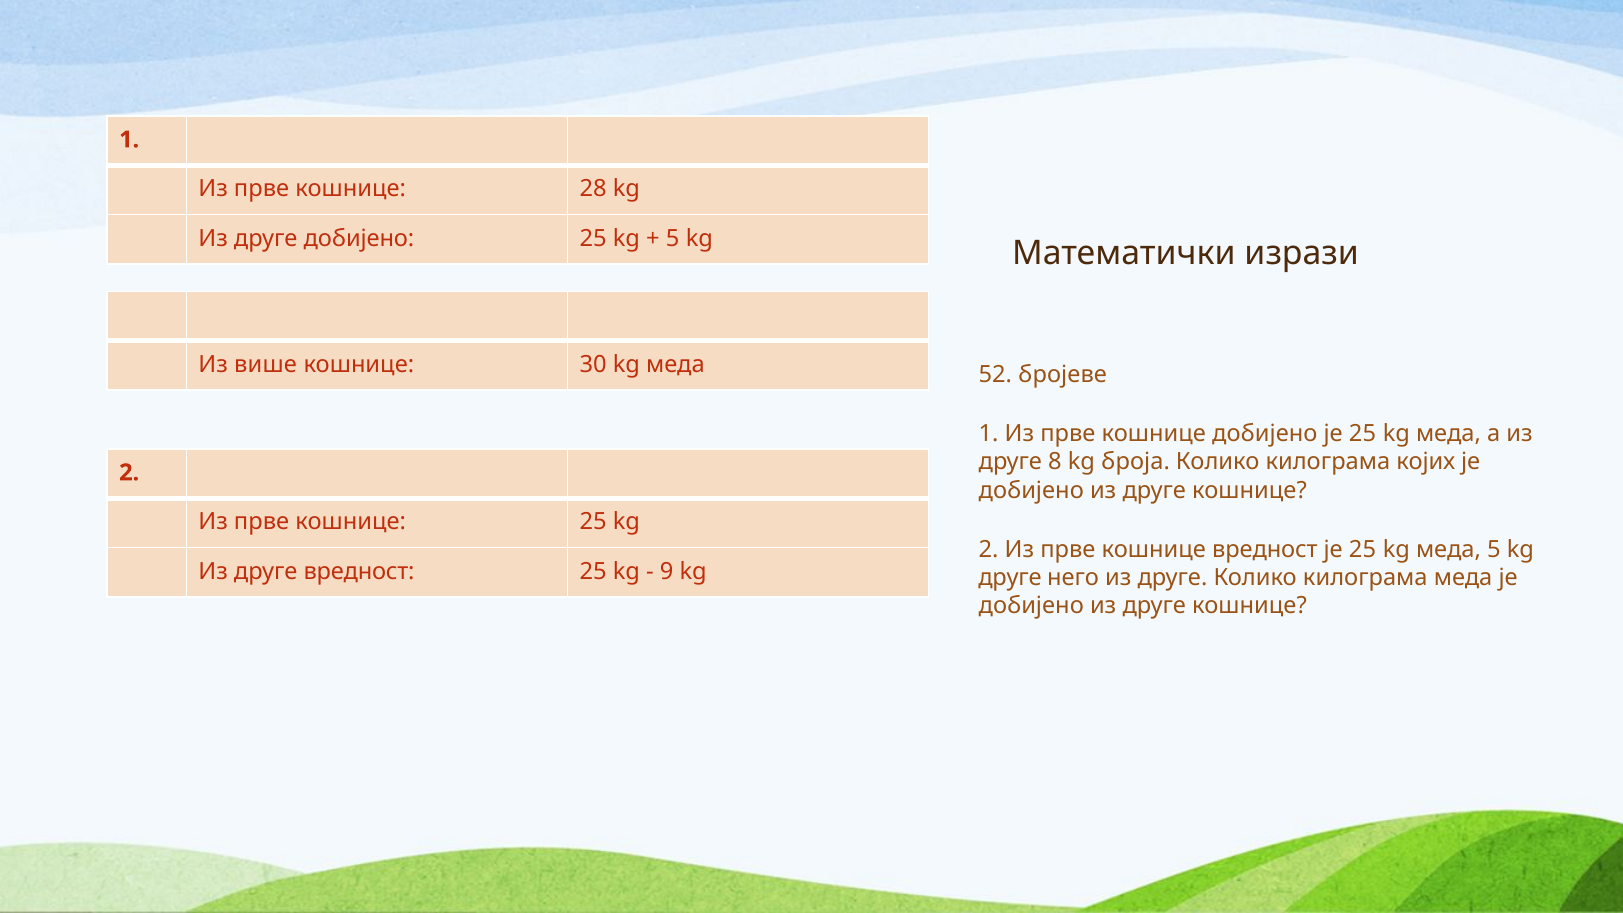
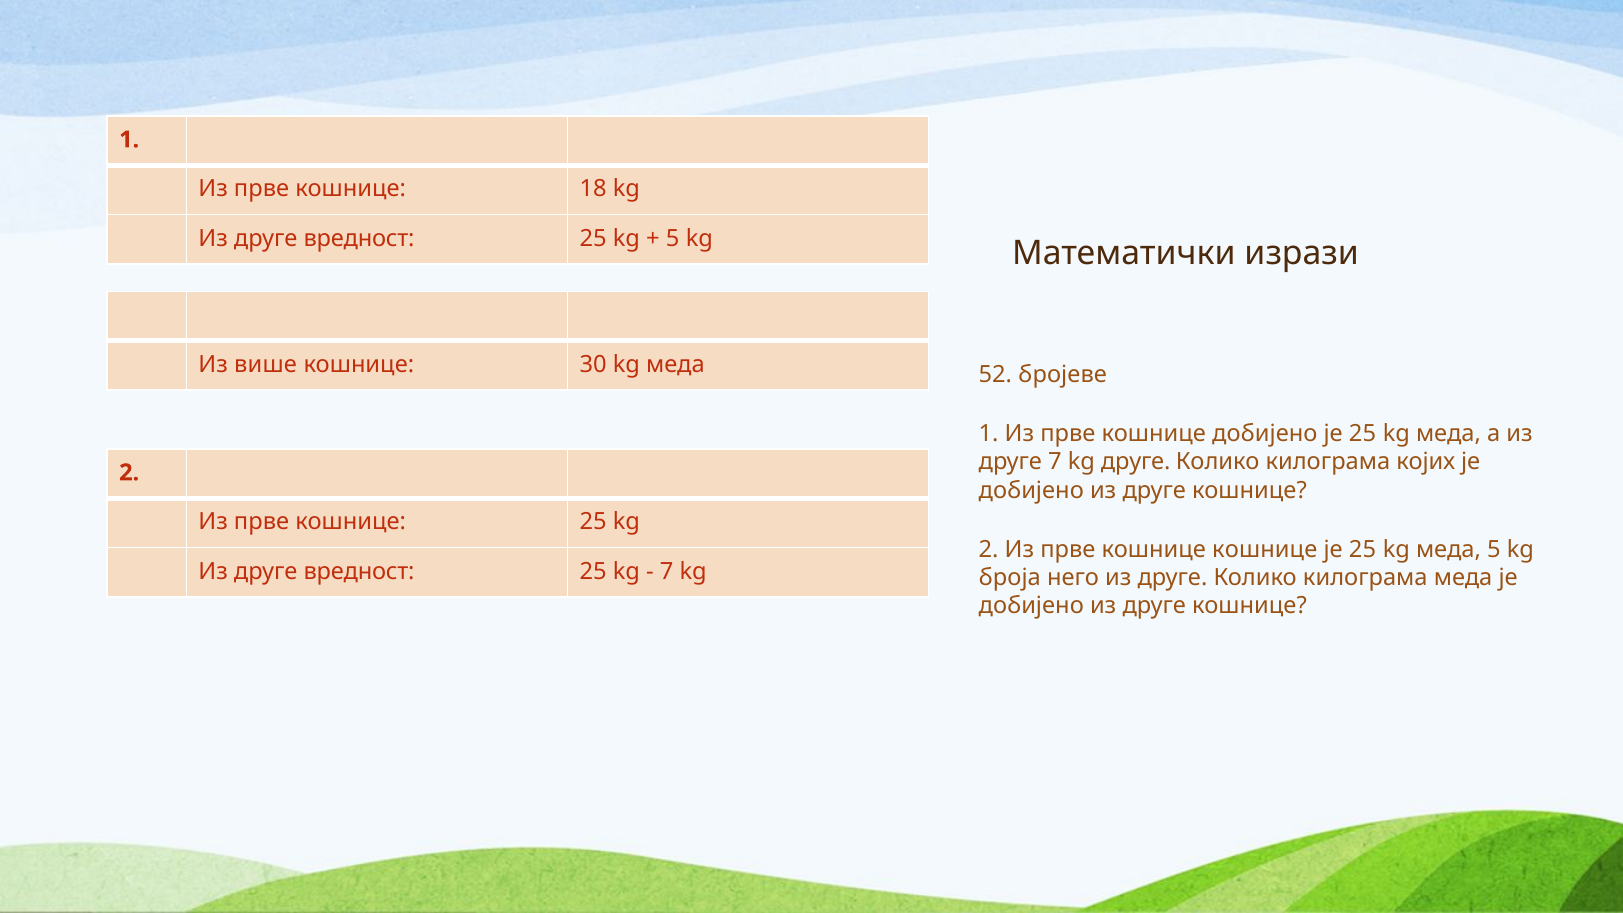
28: 28 -> 18 (593, 189)
добијено: добијено -> вредност (359, 238)
друге 8: 8 -> 7 (1055, 462)
kg броја: броја -> друге (1136, 462)
кошнице вредност: вредност -> кошнице (1265, 549)
9: 9 -> 7 (667, 571)
друге: друге -> броја (1010, 578)
